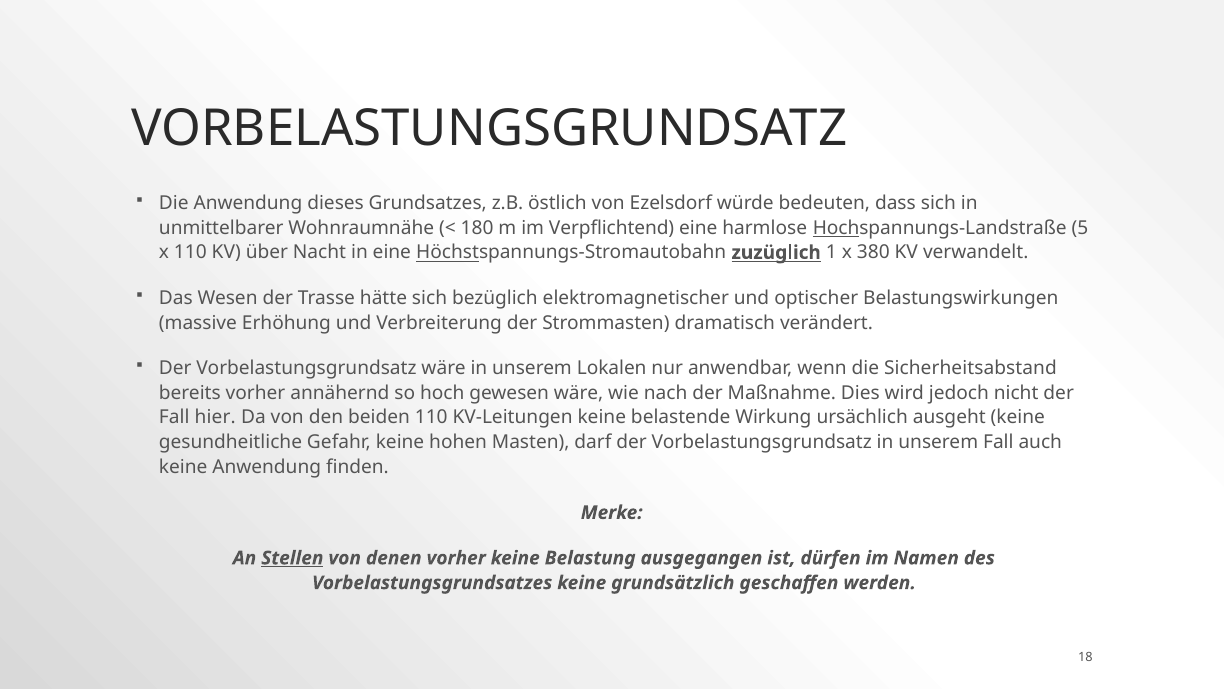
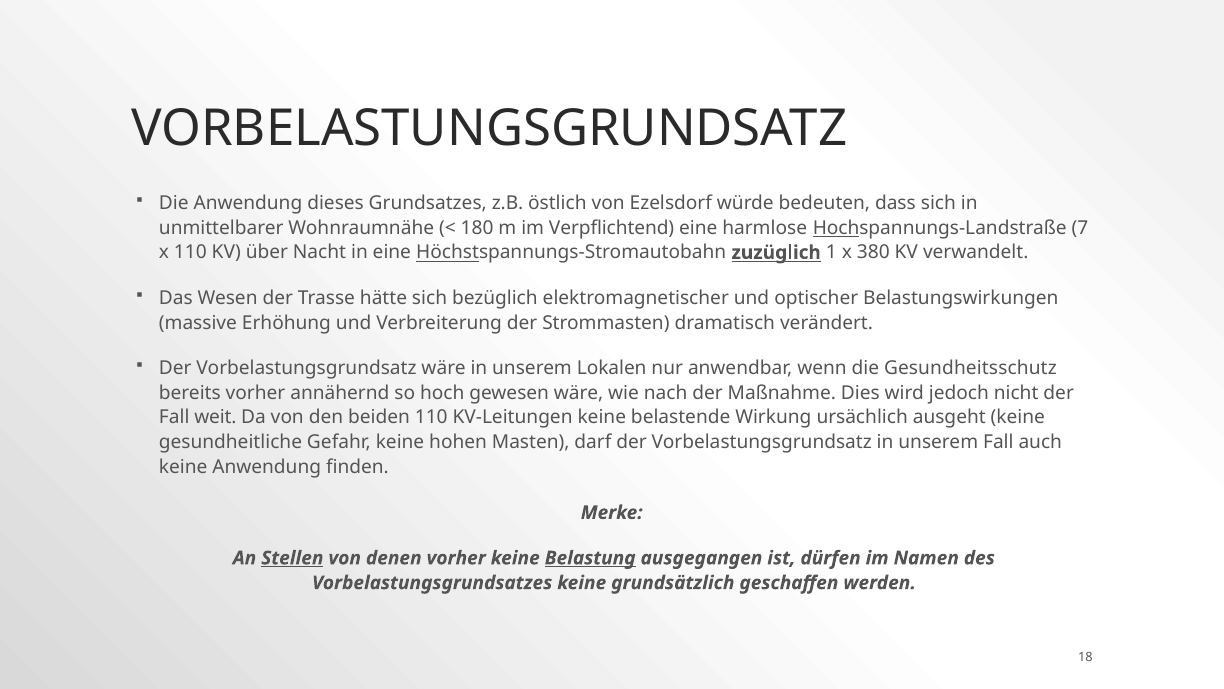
5: 5 -> 7 (1080, 228)
Sicherheitsabstand: Sicherheitsabstand -> Gesundheitsschutz (970, 368)
hier: hier -> weit (215, 417)
Belastung underline: none -> present (590, 558)
